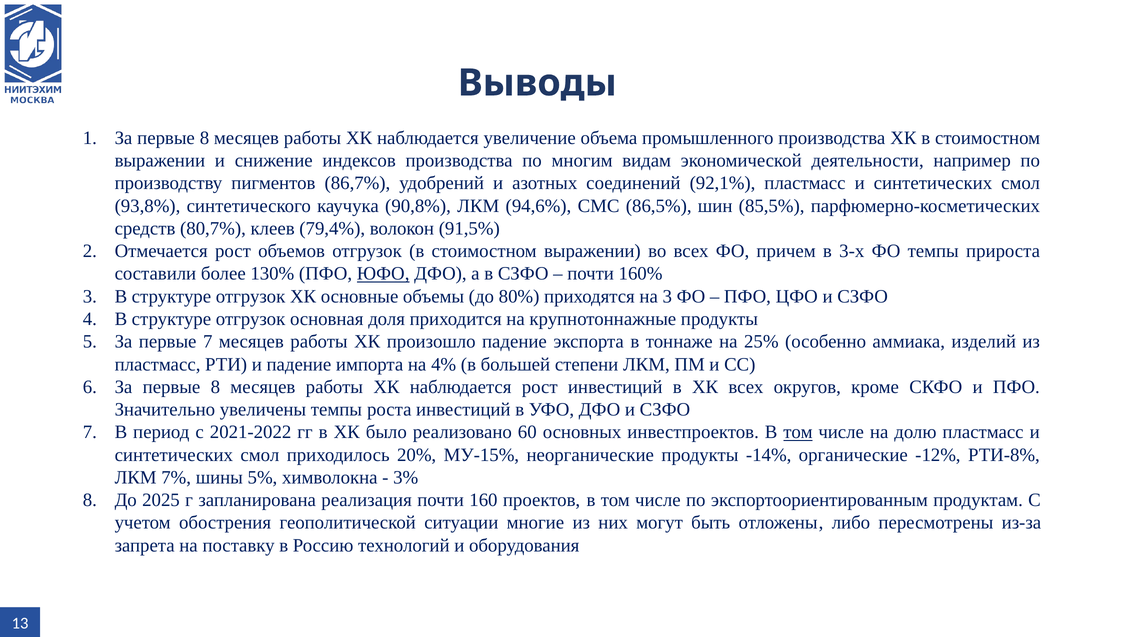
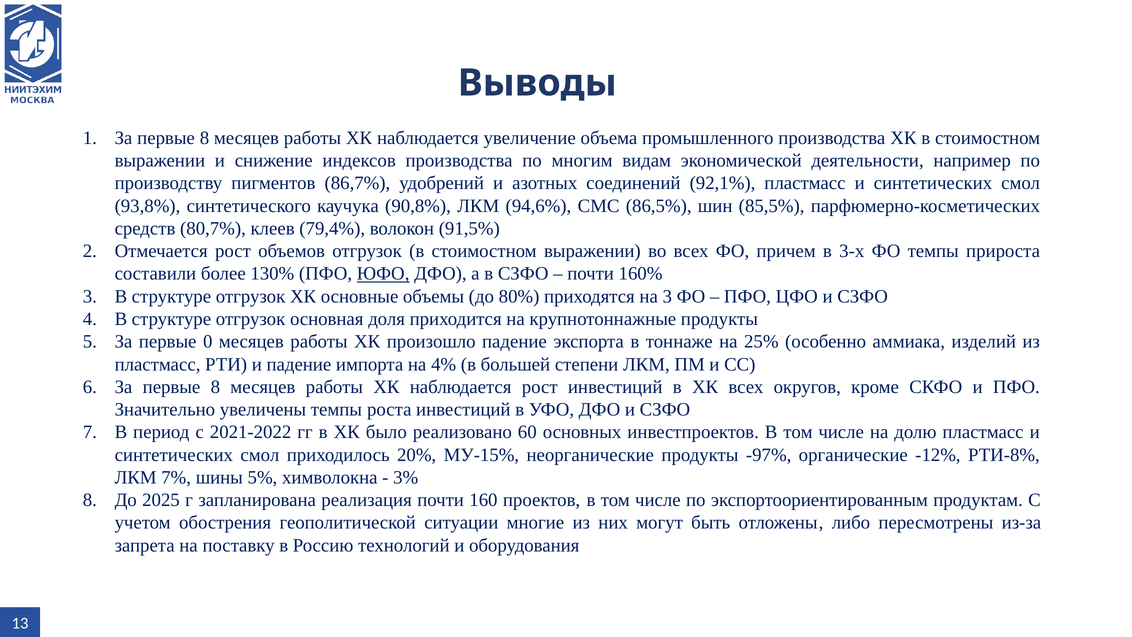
первые 7: 7 -> 0 (208, 342)
том underline: present -> none (798, 432)
-14%: -14% -> -97% (769, 455)
